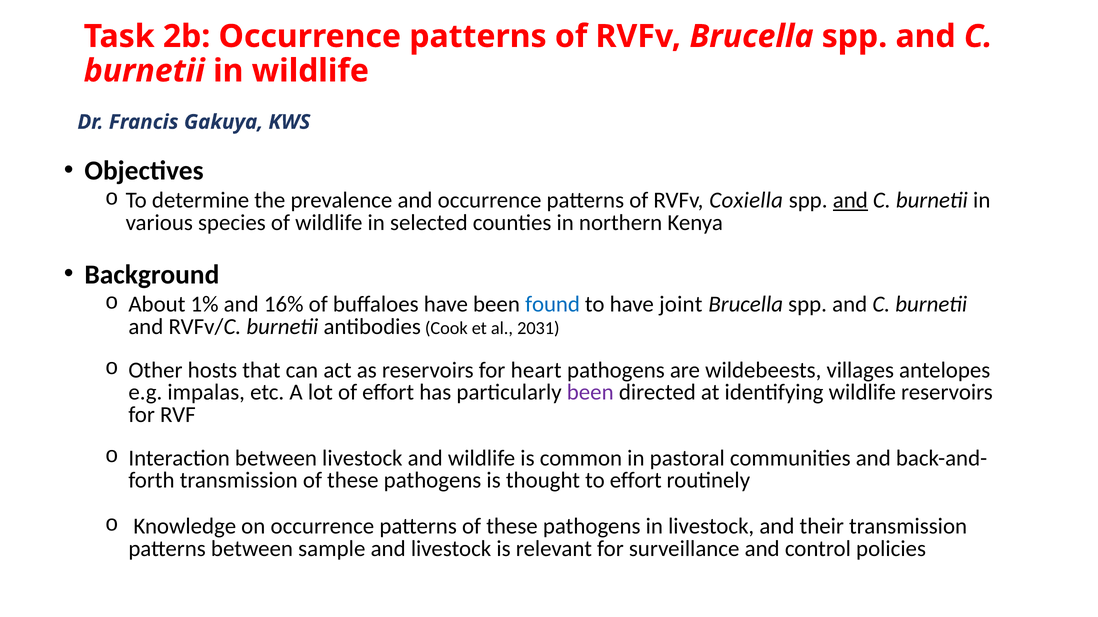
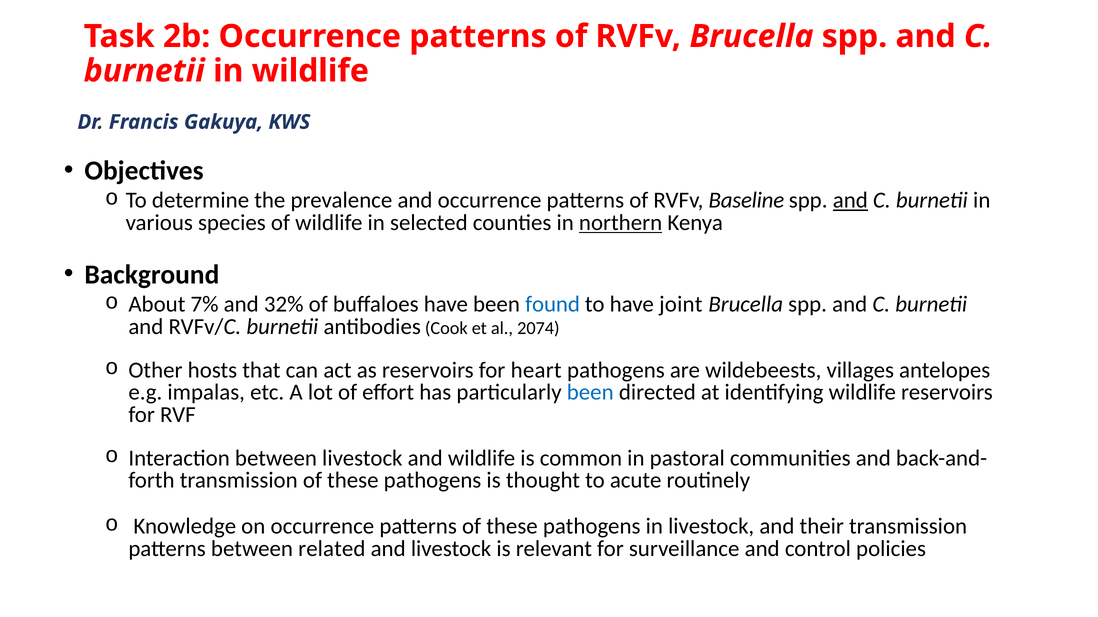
Coxiella: Coxiella -> Baseline (746, 201)
northern underline: none -> present (621, 223)
1%: 1% -> 7% (205, 305)
16%: 16% -> 32% (284, 305)
2031: 2031 -> 2074 (538, 328)
been colour: purple -> blue (590, 393)
to effort: effort -> acute (636, 481)
sample: sample -> related (332, 549)
